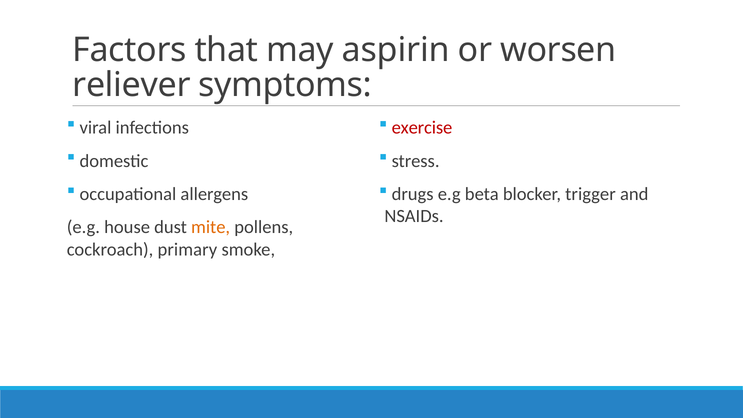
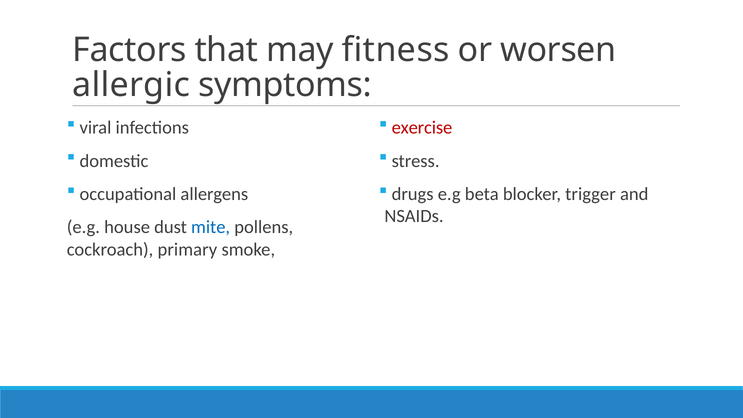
aspirin: aspirin -> fitness (396, 50)
reliever: reliever -> allergic (131, 85)
mite colour: orange -> blue (211, 227)
